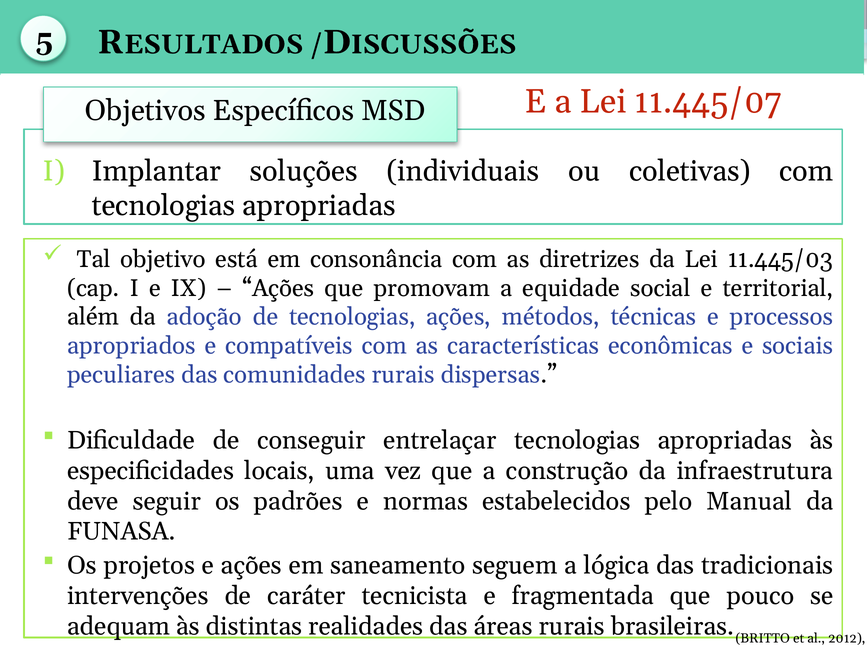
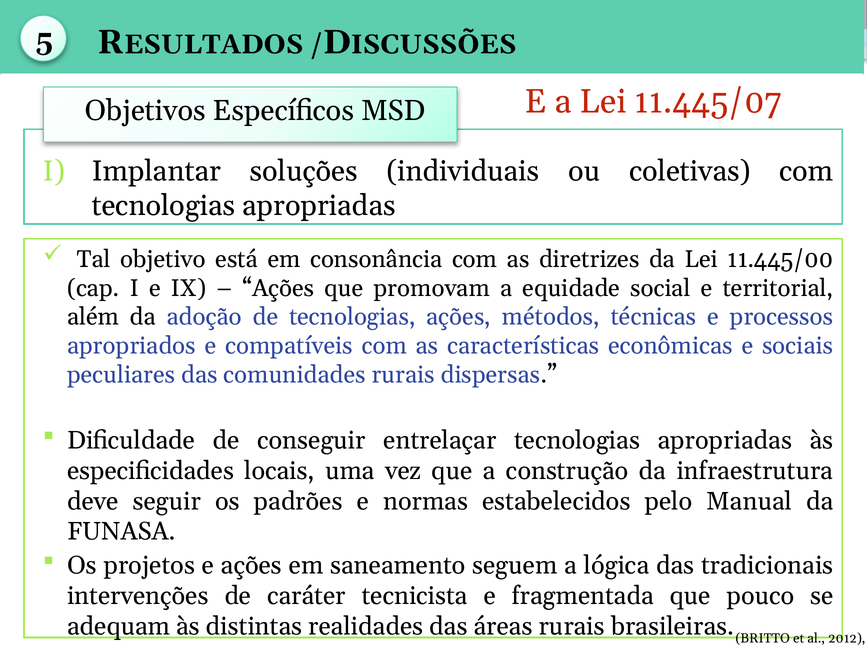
11.445/03: 11.445/03 -> 11.445/00 (780, 259)
